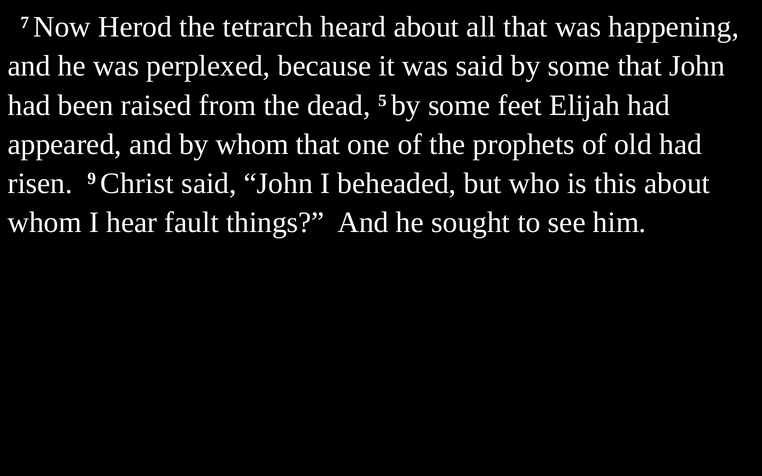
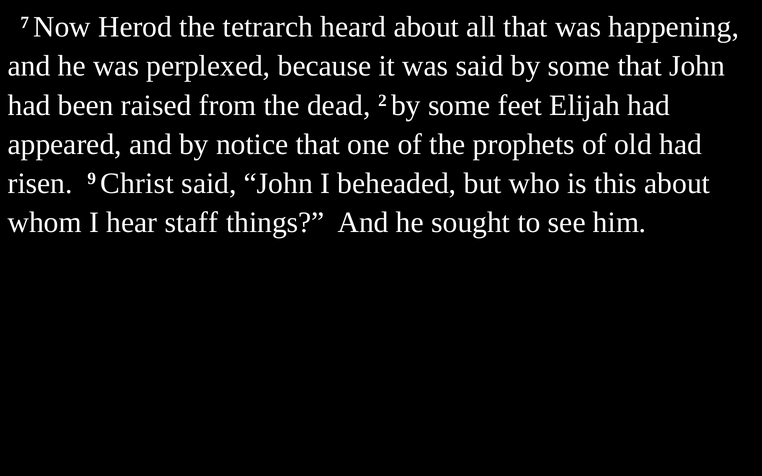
5: 5 -> 2 (383, 101)
by whom: whom -> notice (252, 144)
fault: fault -> staff (191, 223)
